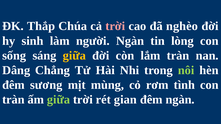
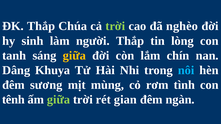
trời colour: pink -> light green (115, 26)
người Ngàn: Ngàn -> Thắp (130, 41)
sống: sống -> tanh (14, 56)
lắm tràn: tràn -> chín (178, 56)
Chẳng: Chẳng -> Khuya (53, 70)
nôi colour: light green -> light blue (186, 70)
tràn: tràn -> tênh (13, 100)
